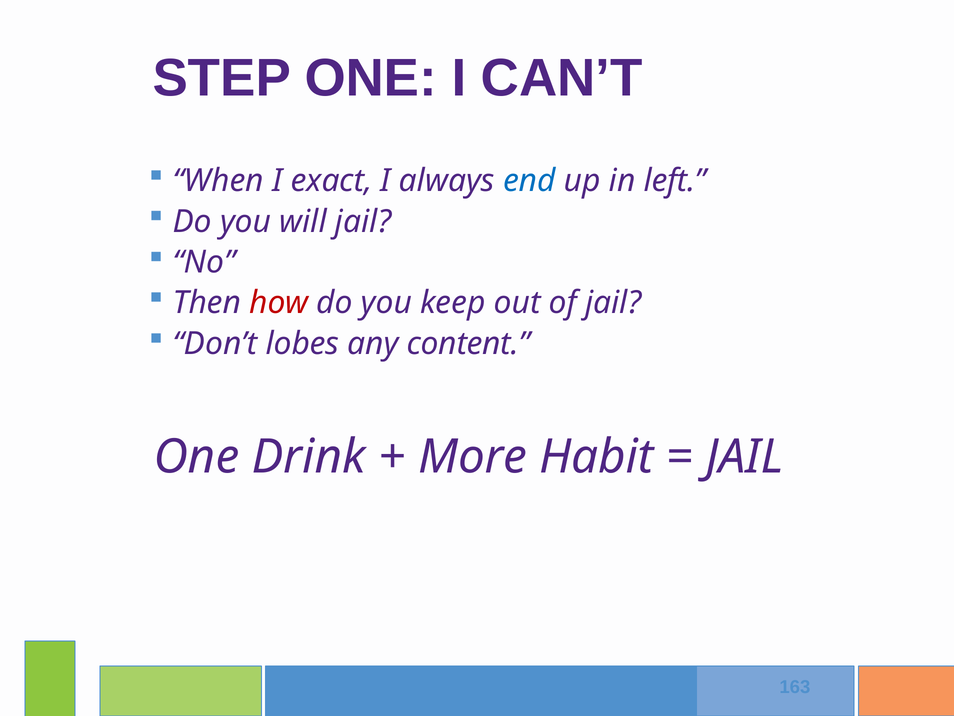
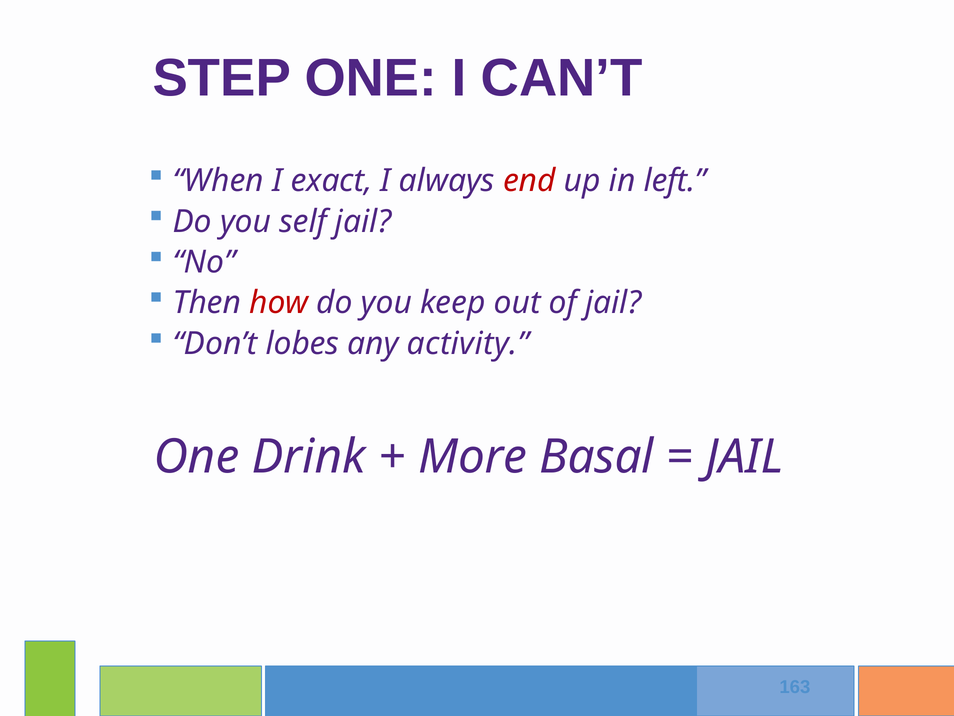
end colour: blue -> red (529, 181)
will: will -> self (303, 221)
content: content -> activity (468, 343)
Habit: Habit -> Basal (596, 457)
